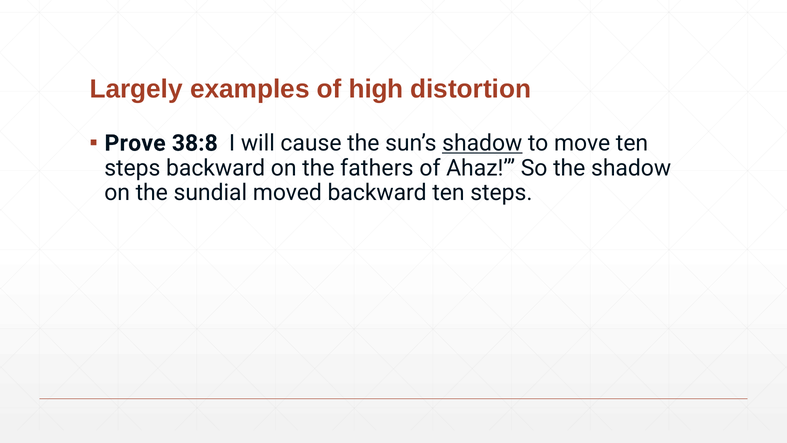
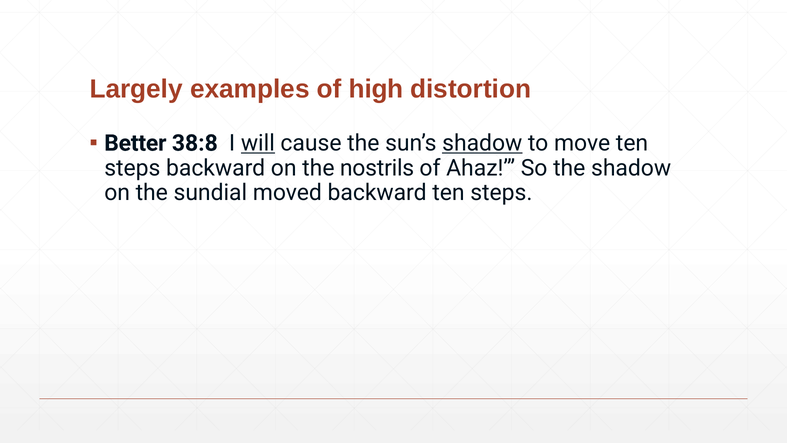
Prove: Prove -> Better (135, 143)
will underline: none -> present (258, 143)
fathers: fathers -> nostrils (377, 168)
